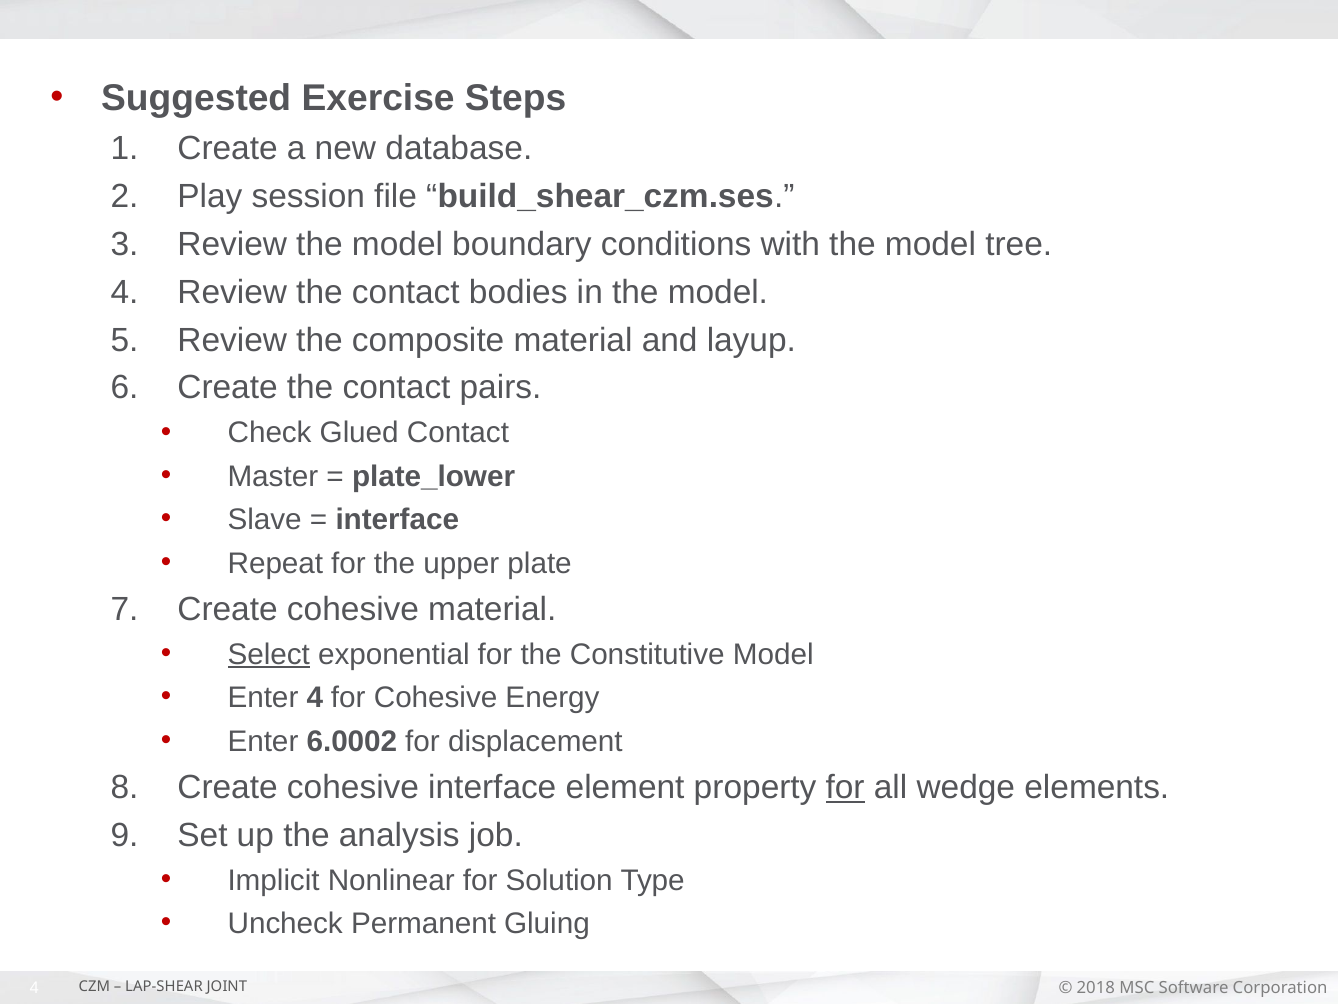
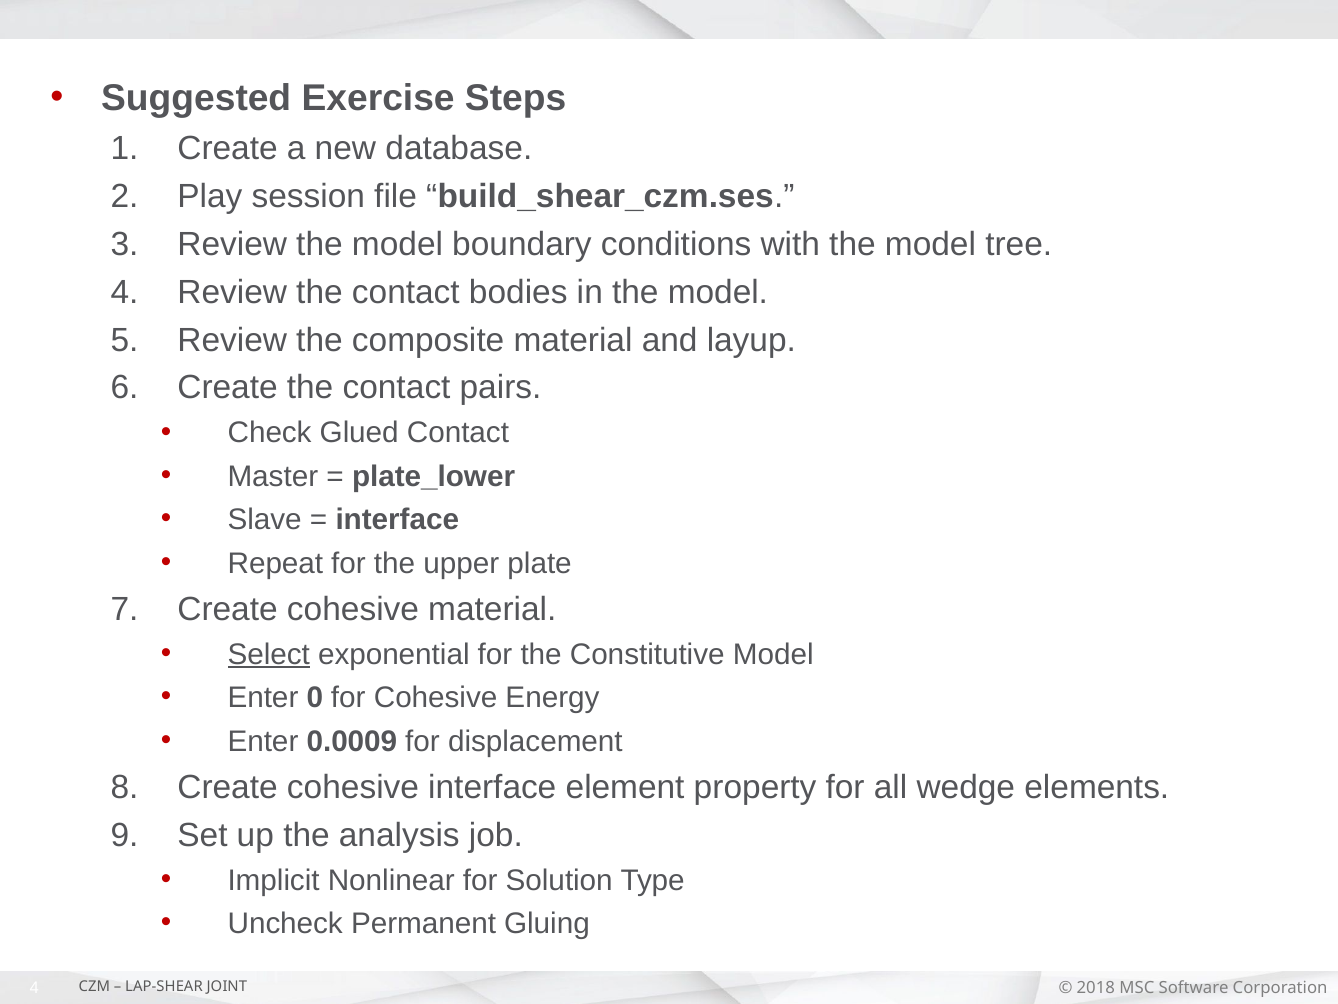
Enter 4: 4 -> 0 (315, 698)
6.0002: 6.0002 -> 0.0009 (352, 741)
for underline: present -> none (845, 787)
